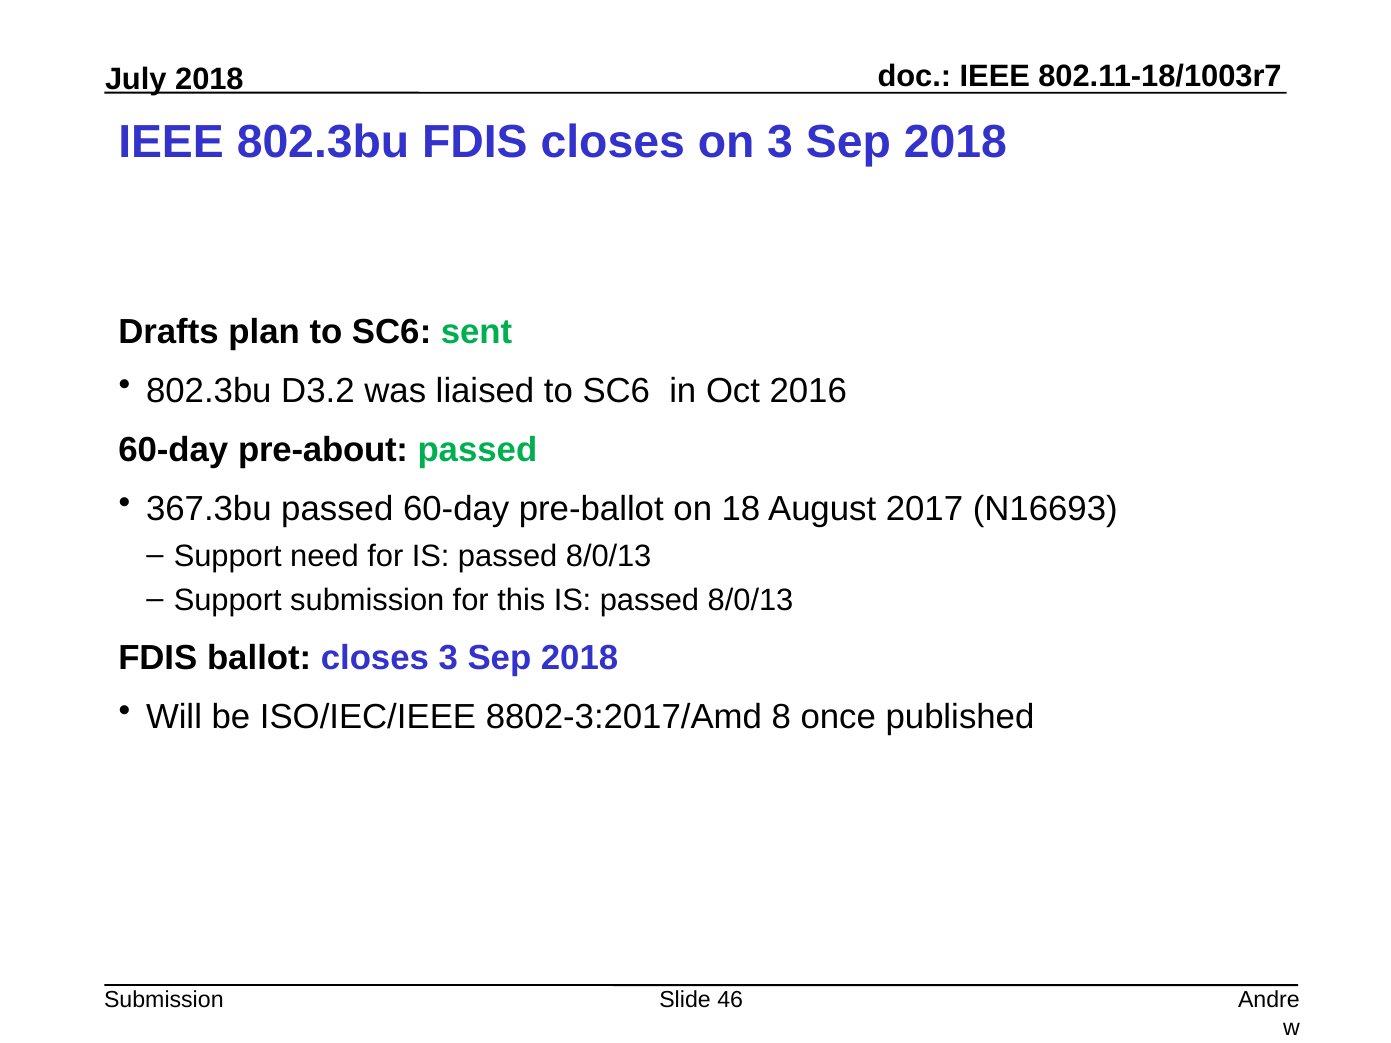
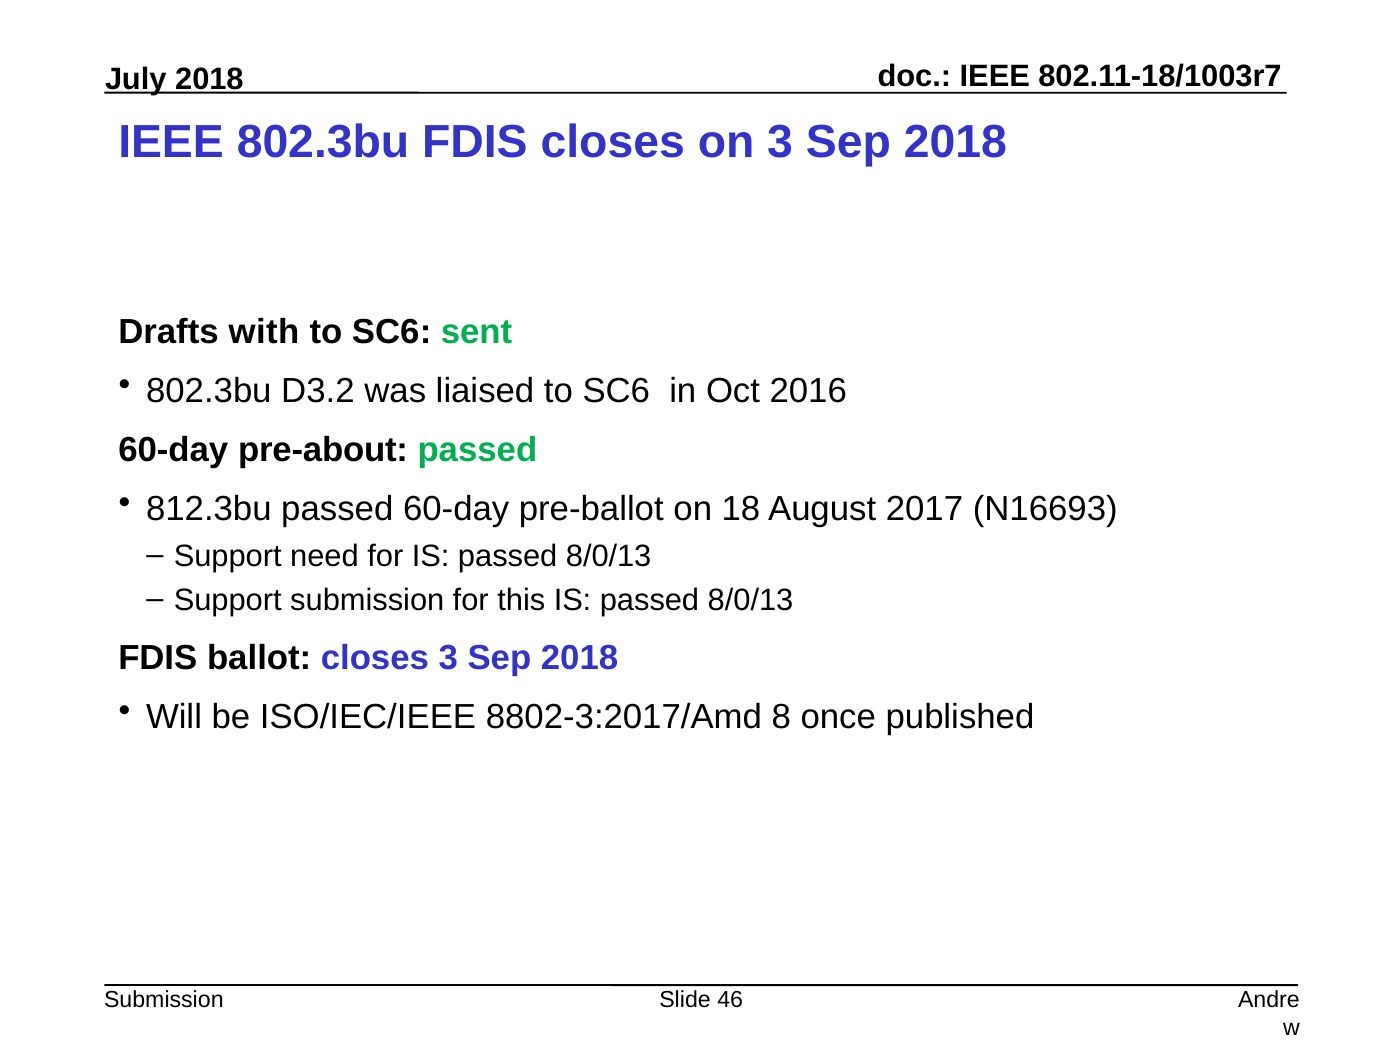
plan: plan -> with (264, 332)
367.3bu: 367.3bu -> 812.3bu (209, 509)
